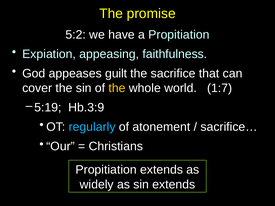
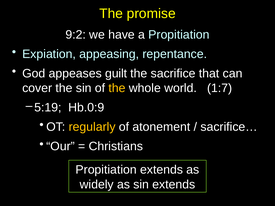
5:2: 5:2 -> 9:2 (76, 35)
faithfulness: faithfulness -> repentance (175, 54)
Hb.3:9: Hb.3:9 -> Hb.0:9 (86, 108)
regularly colour: light blue -> yellow (92, 127)
